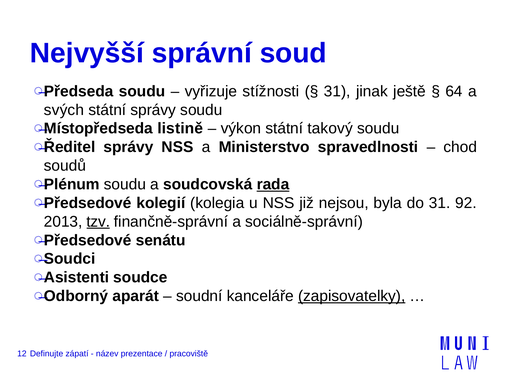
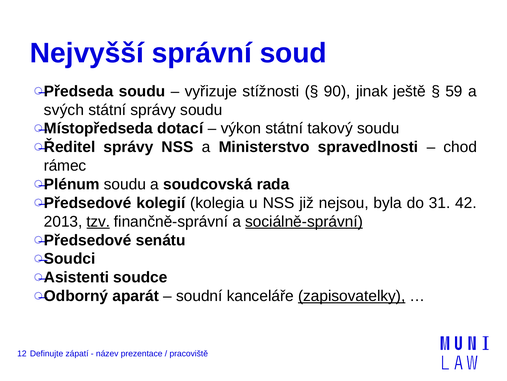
31: 31 -> 90 (337, 91)
64: 64 -> 59 (454, 91)
listině: listině -> dotací (180, 128)
soudů: soudů -> rámec (65, 165)
rada underline: present -> none (273, 184)
92: 92 -> 42 (466, 203)
sociálně-správní underline: none -> present (304, 221)
